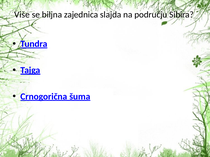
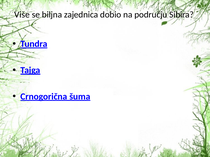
slajda: slajda -> dobio (111, 15)
